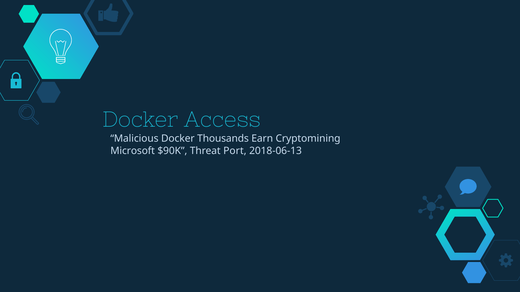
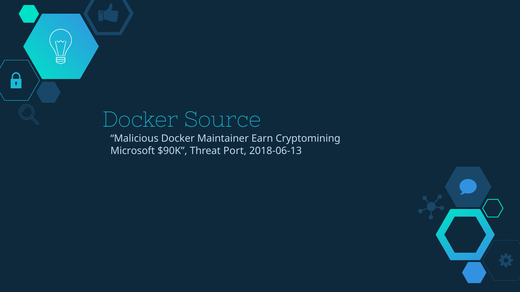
Access: Access -> Source (223, 120)
Thousands: Thousands -> Maintainer (223, 139)
